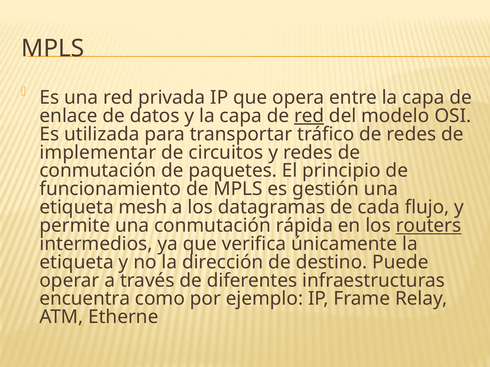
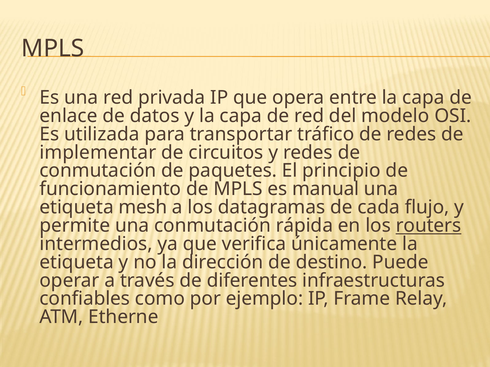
red underline: present -> none (309, 116)
gestión: gestión -> manual (326, 189)
encuentra: encuentra -> confiables (85, 299)
